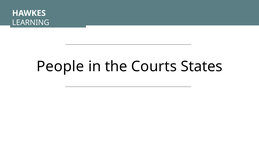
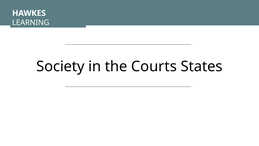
People: People -> Society (60, 66)
